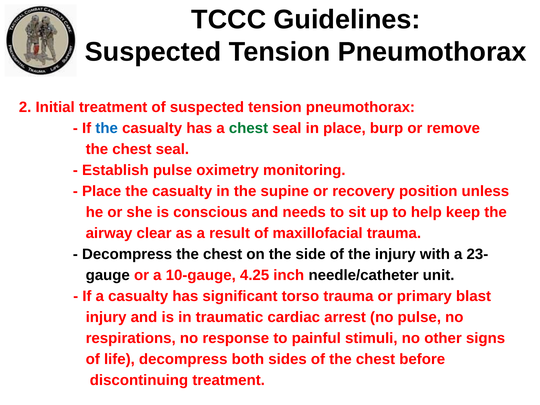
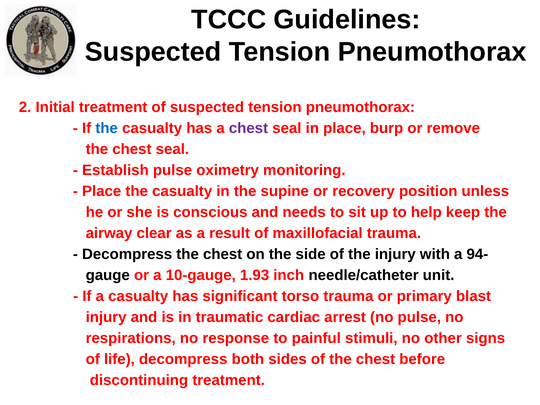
chest colour: green -> purple (248, 128)
23-: 23- -> 94- (477, 254)
4.25: 4.25 -> 1.93 (255, 275)
